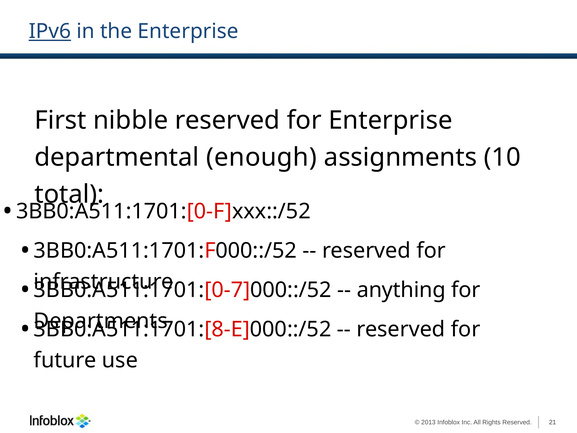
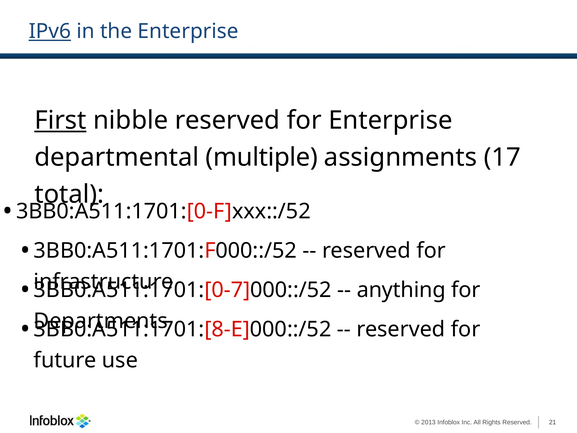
First underline: none -> present (60, 120)
enough: enough -> multiple (262, 157)
10: 10 -> 17 (502, 157)
